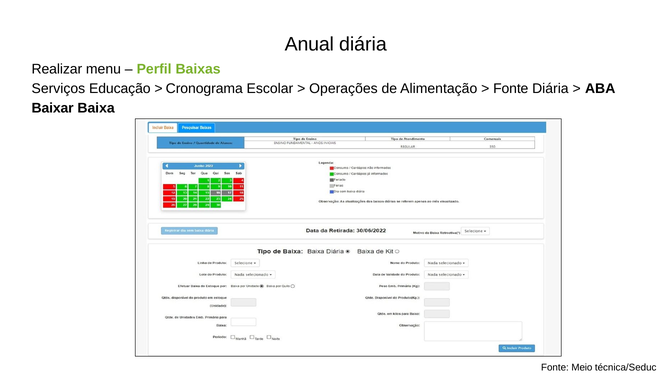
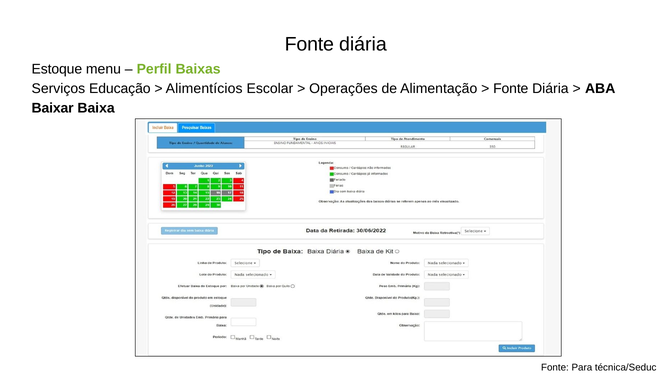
Anual: Anual -> Fonte (309, 44)
Realizar: Realizar -> Estoque (57, 69)
Cronograma: Cronograma -> Alimentícios (204, 89)
Meio: Meio -> Para (582, 368)
